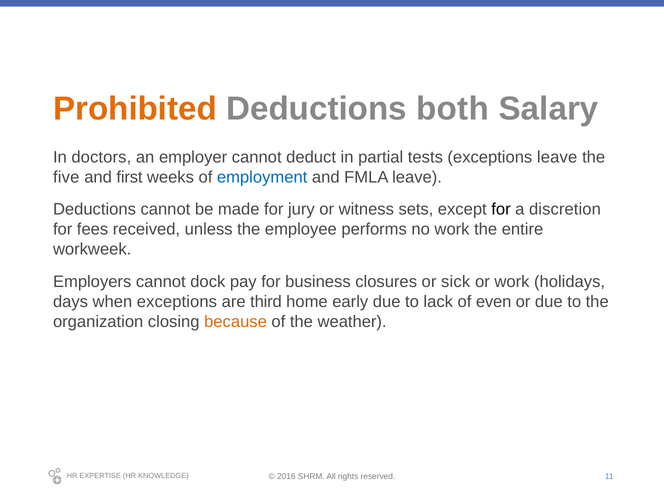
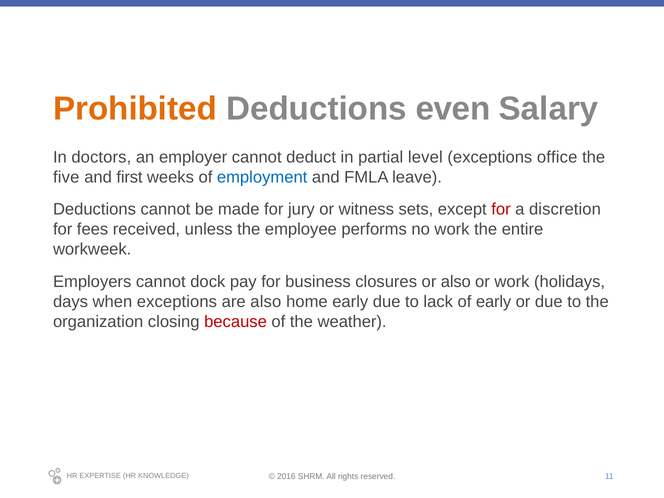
both: both -> even (453, 109)
tests: tests -> level (425, 157)
exceptions leave: leave -> office (557, 157)
for colour: black -> red (501, 209)
or sick: sick -> also (456, 282)
are third: third -> also (266, 302)
of even: even -> early (494, 302)
because colour: orange -> red (236, 322)
